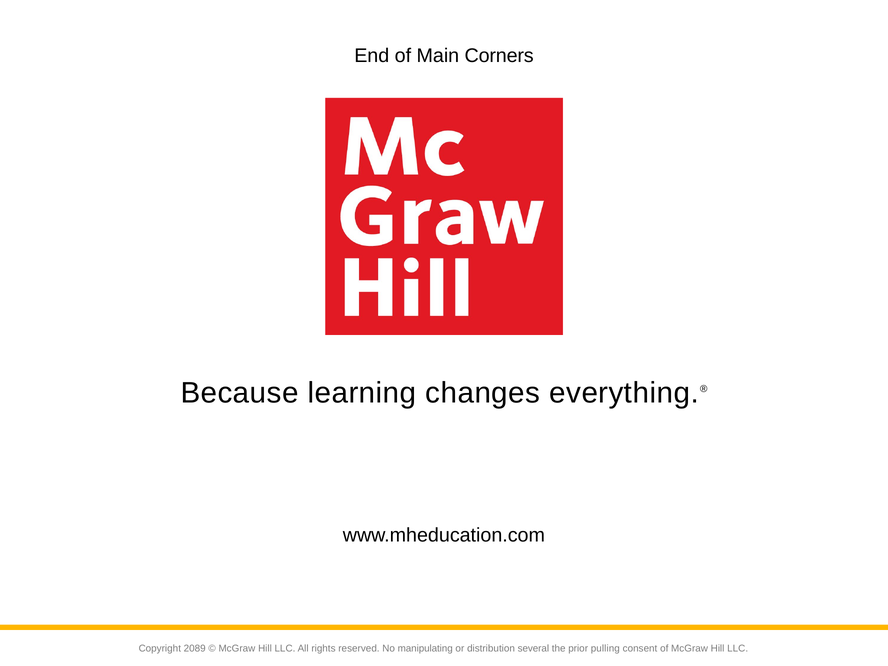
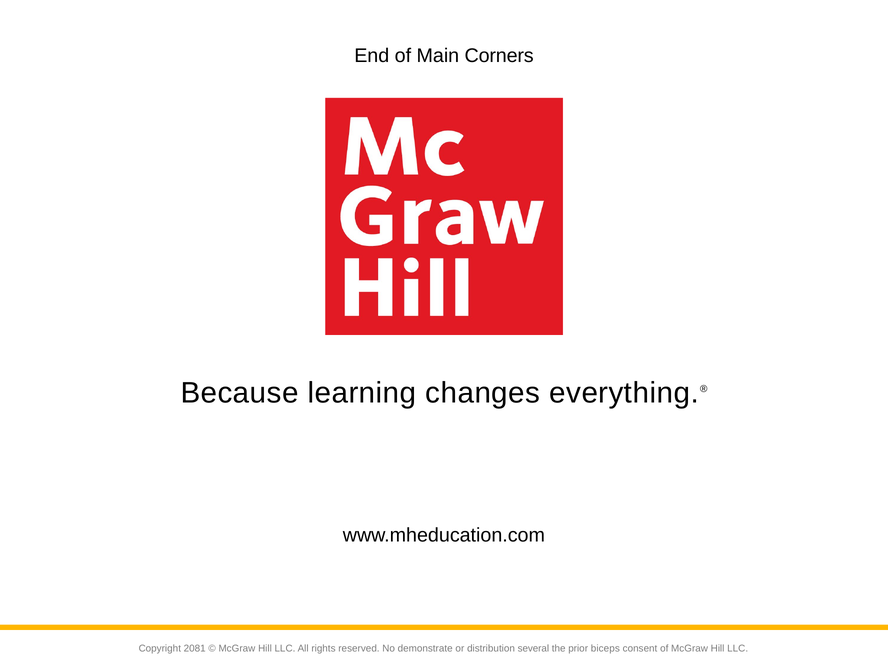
2089: 2089 -> 2081 (195, 648)
manipulating: manipulating -> demonstrate (425, 648)
pulling: pulling -> biceps (605, 648)
